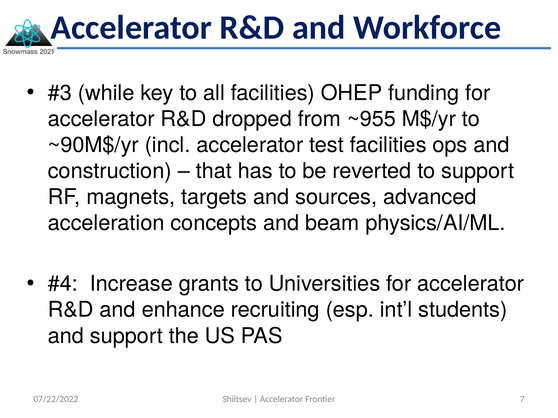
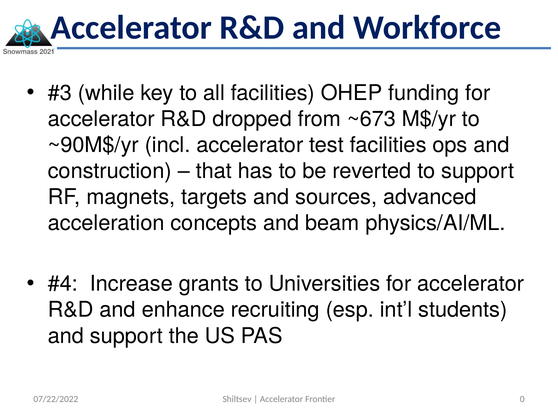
~955: ~955 -> ~673 (371, 119)
7: 7 -> 0 (522, 400)
